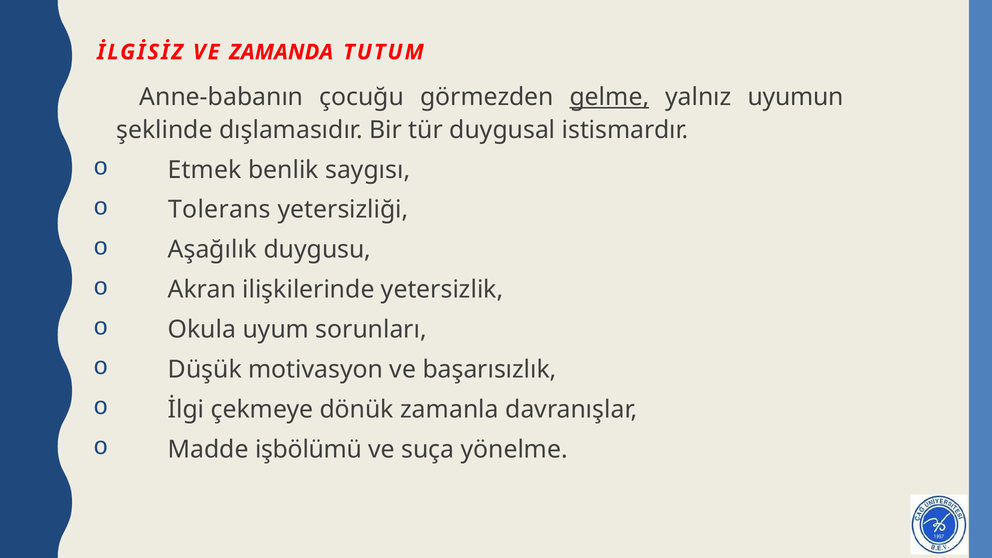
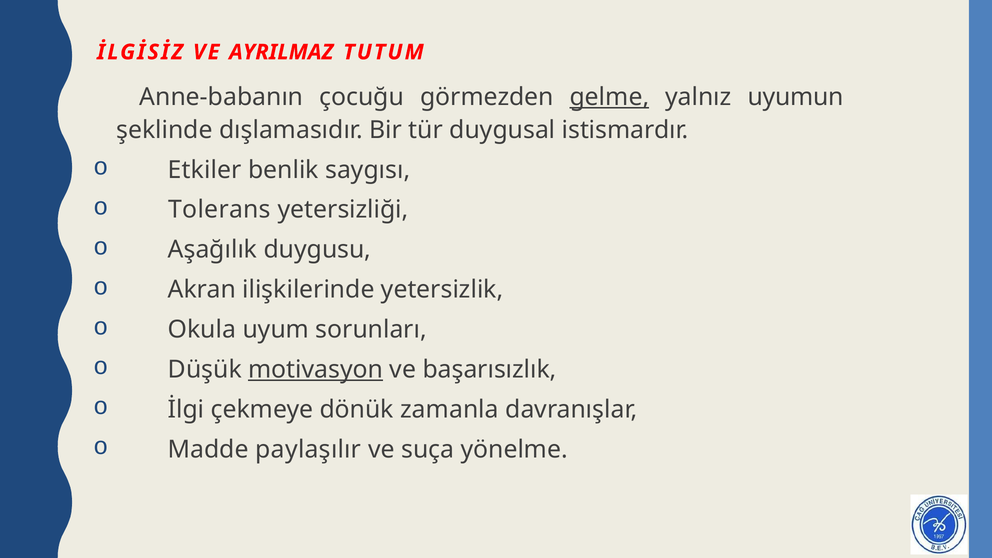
ZAMANDA: ZAMANDA -> AYRILMAZ (281, 52)
Etmek: Etmek -> Etkiler (205, 170)
motivasyon underline: none -> present (316, 370)
işbölümü: işbölümü -> paylaşılır (308, 450)
